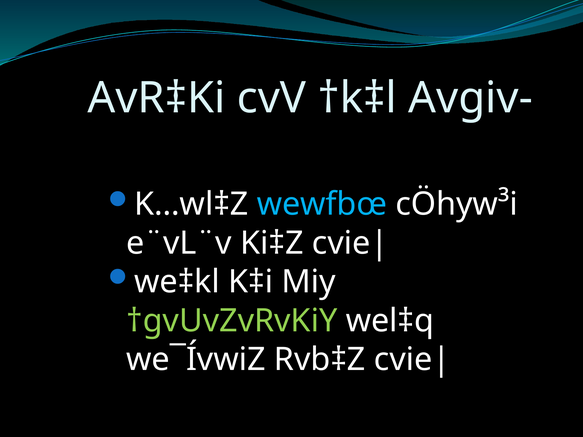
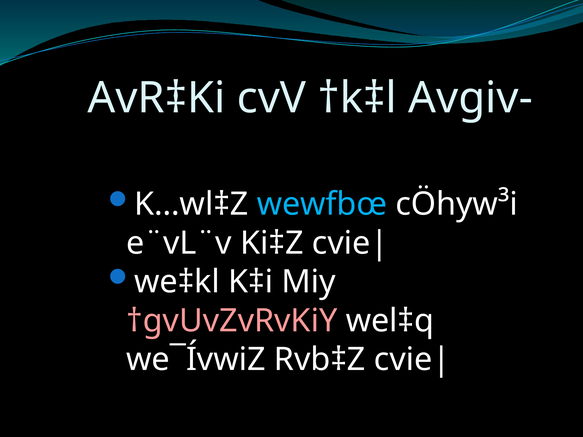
†gvUvZvRvKiY colour: light green -> pink (232, 321)
